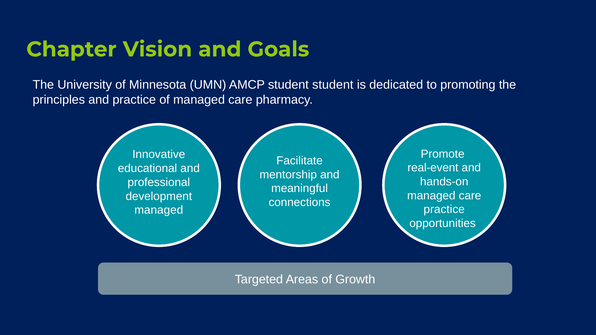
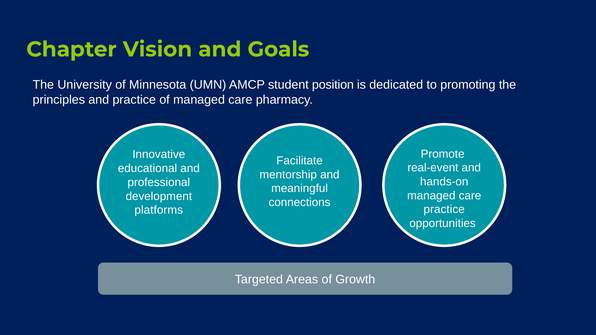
student student: student -> position (333, 85)
managed: managed -> platforms (159, 210)
